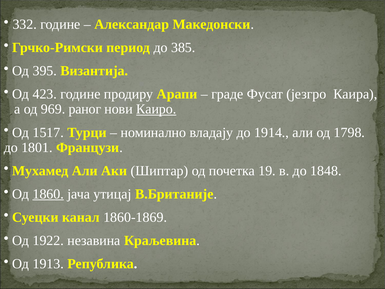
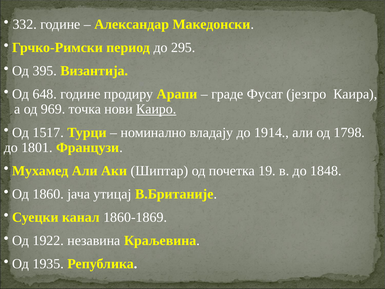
385: 385 -> 295 (183, 48)
423: 423 -> 648 (45, 94)
раног: раног -> точка (85, 109)
1860 underline: present -> none (48, 194)
1913: 1913 -> 1935 (48, 263)
